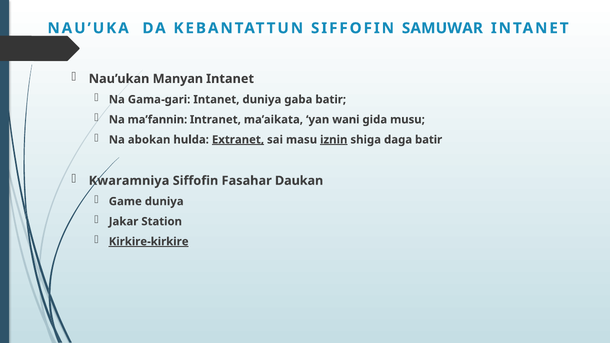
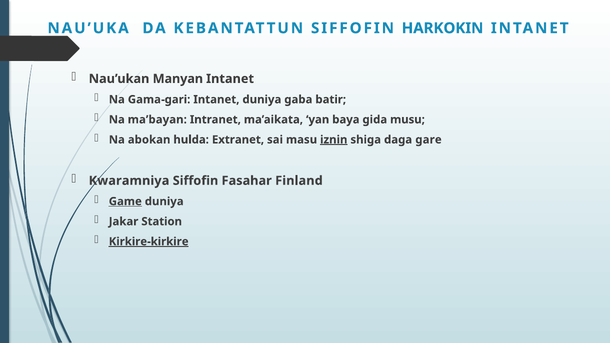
SAMUWAR: SAMUWAR -> HARKOKIN (443, 28)
ma’fannin: ma’fannin -> ma’bayan (157, 120)
wani: wani -> baya (346, 120)
Extranet underline: present -> none (238, 140)
daga batir: batir -> gare (428, 140)
Daukan: Daukan -> Finland (299, 181)
Game underline: none -> present (125, 201)
